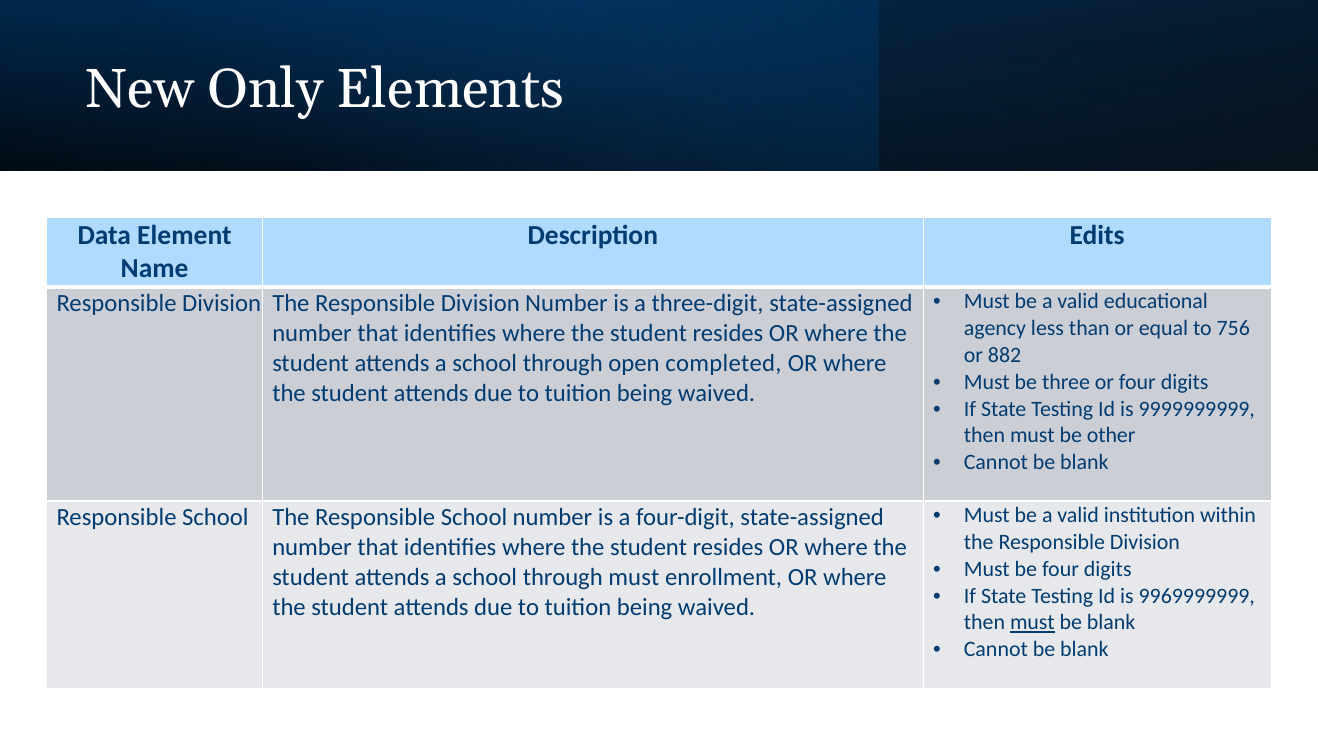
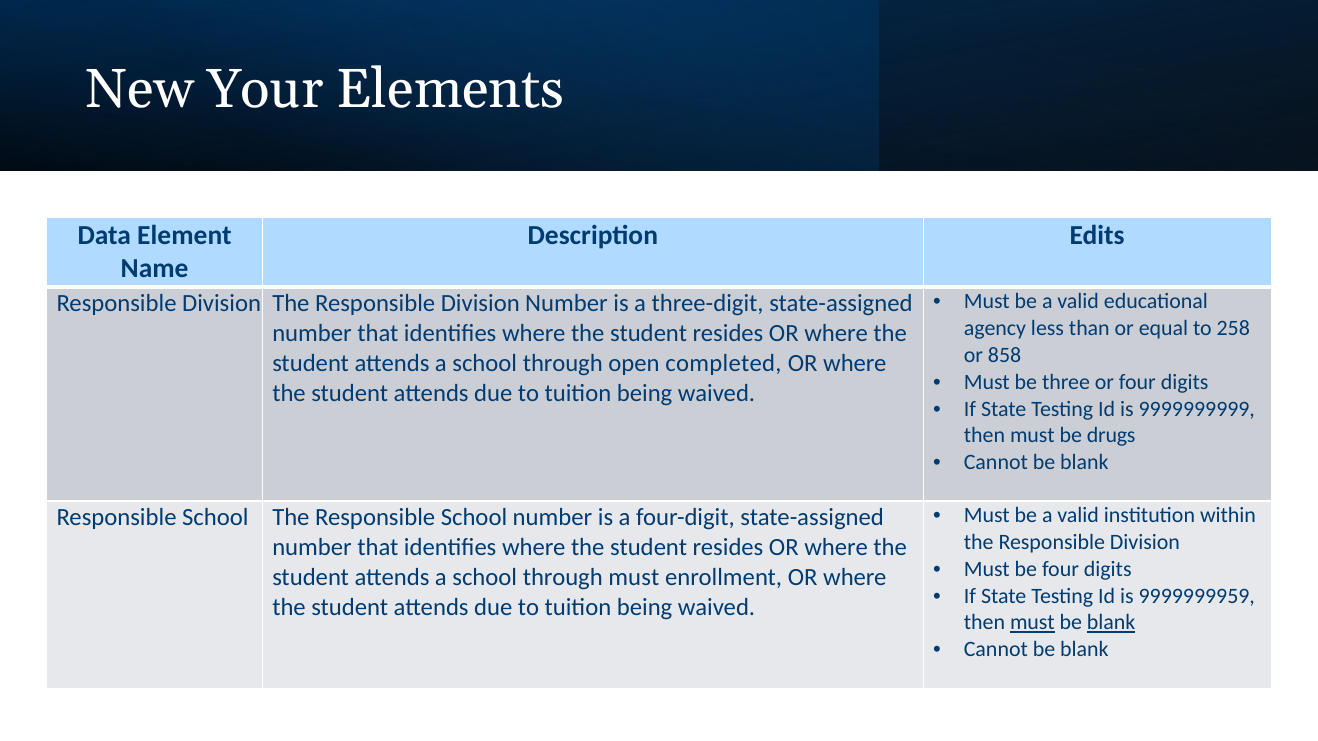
Only: Only -> Your (266, 89)
756: 756 -> 258 (1233, 329)
882: 882 -> 858 (1005, 355)
other: other -> drugs (1111, 436)
9969999999: 9969999999 -> 9999999959 (1197, 596)
blank underline: none -> present (1111, 623)
